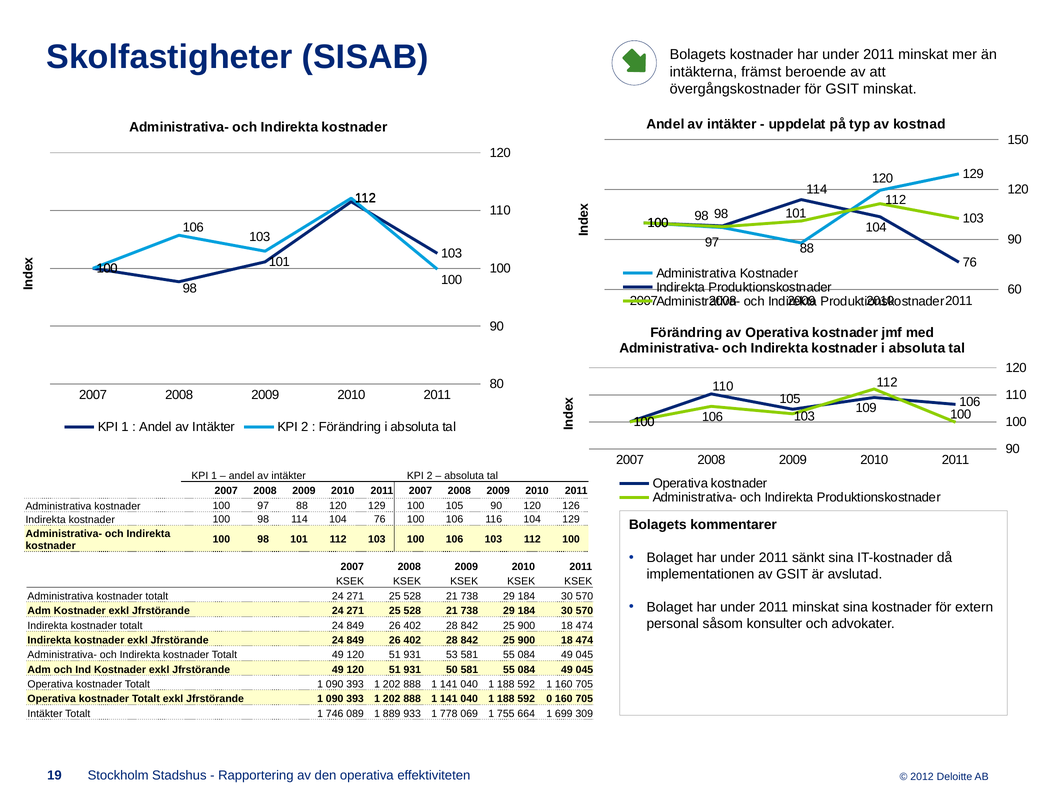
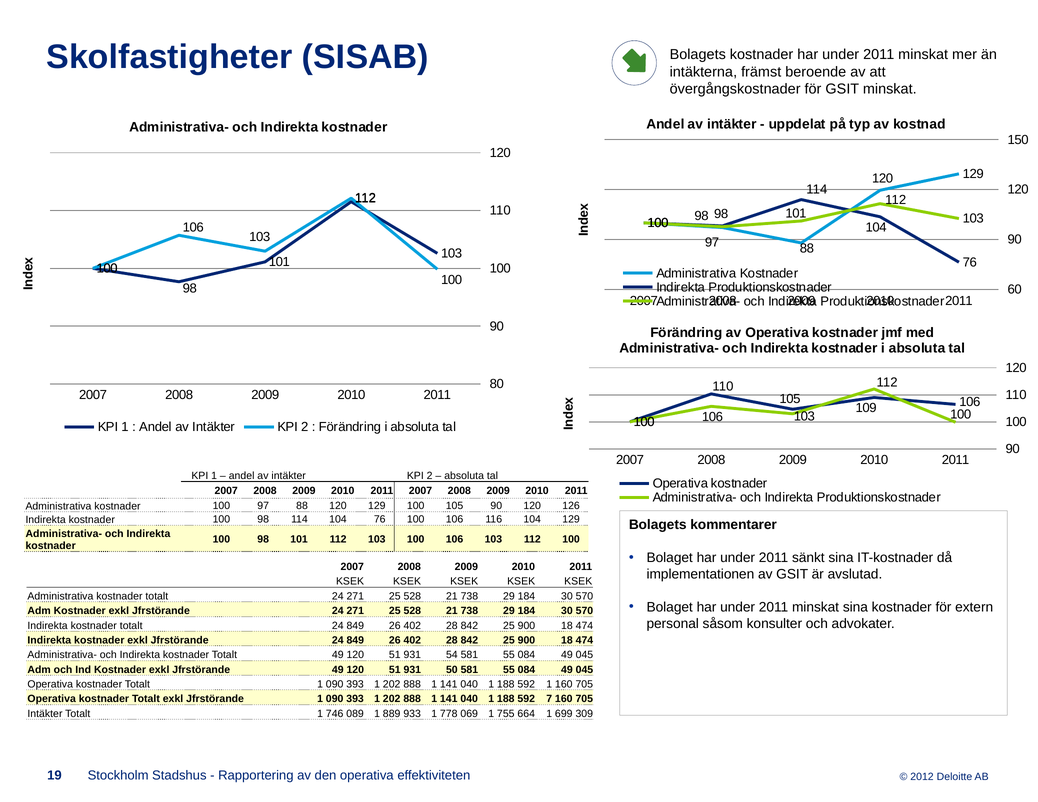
53: 53 -> 54 (452, 655)
0: 0 -> 7 (549, 699)
